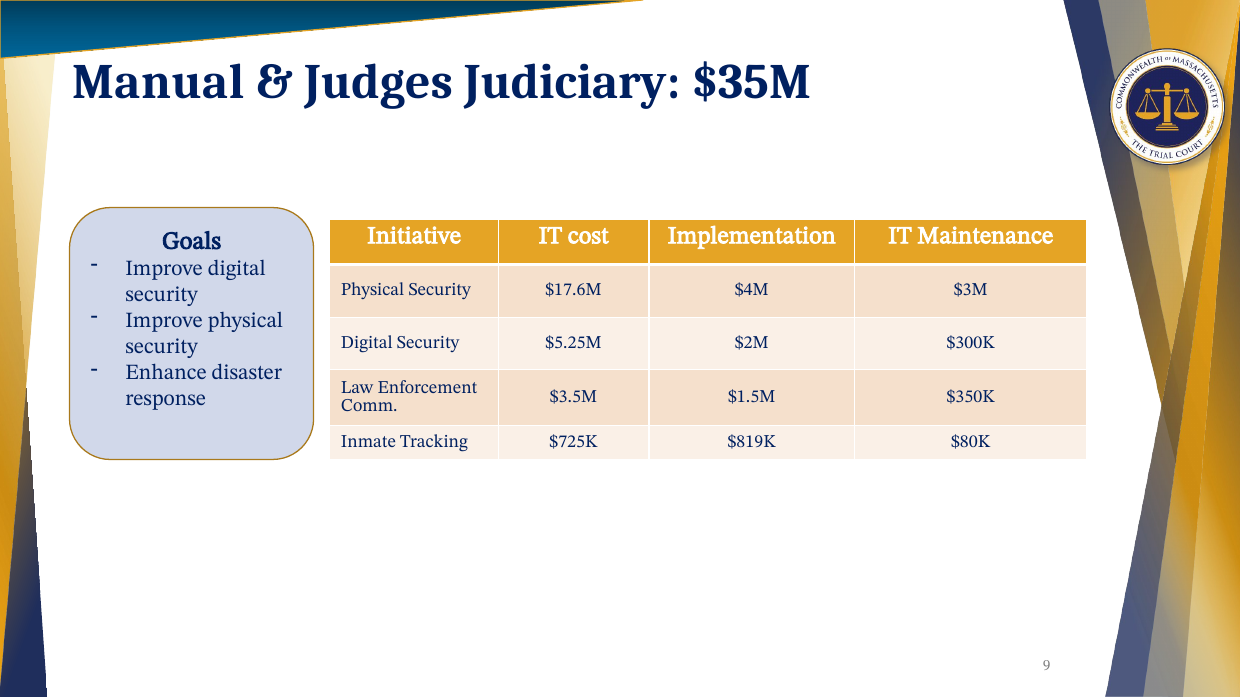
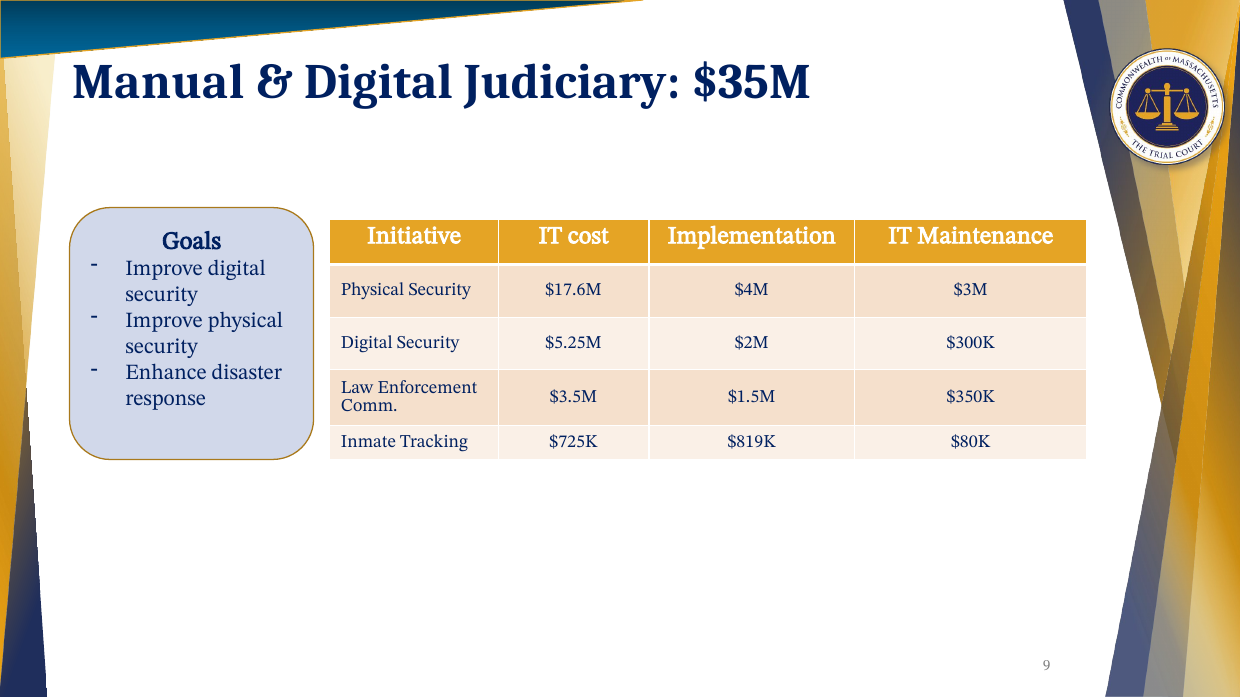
Judges: Judges -> Digital (378, 82)
